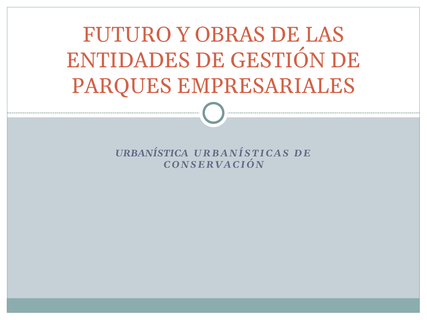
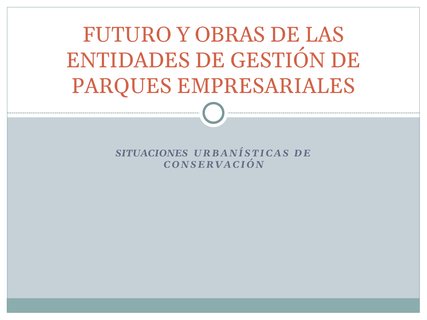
URBANÍSTICA: URBANÍSTICA -> SITUACIONES (152, 153)
